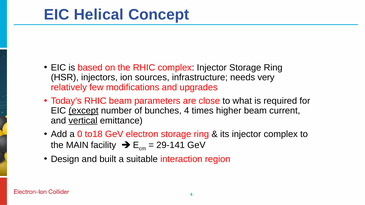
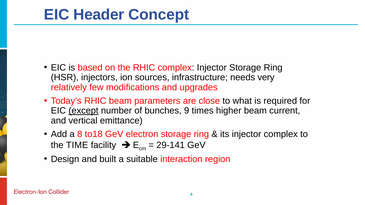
Helical: Helical -> Header (99, 15)
bunches 4: 4 -> 9 (187, 111)
vertical underline: present -> none (83, 121)
0: 0 -> 8 (80, 134)
MAIN: MAIN -> TIME (77, 145)
